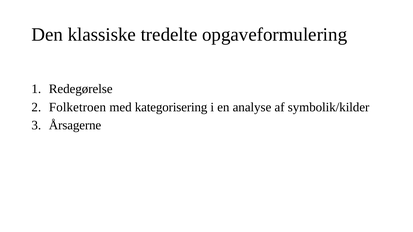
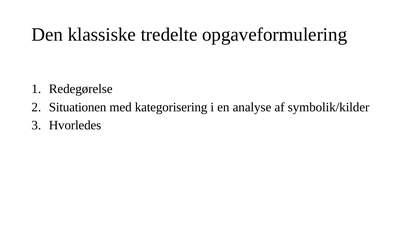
Folketroen: Folketroen -> Situationen (78, 107)
Årsagerne: Årsagerne -> Hvorledes (75, 125)
